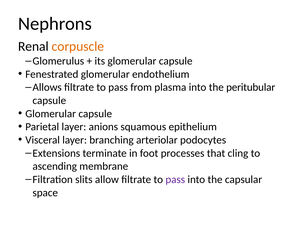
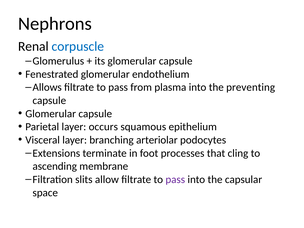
corpuscle colour: orange -> blue (78, 46)
peritubular: peritubular -> preventing (251, 87)
anions: anions -> occurs (103, 127)
